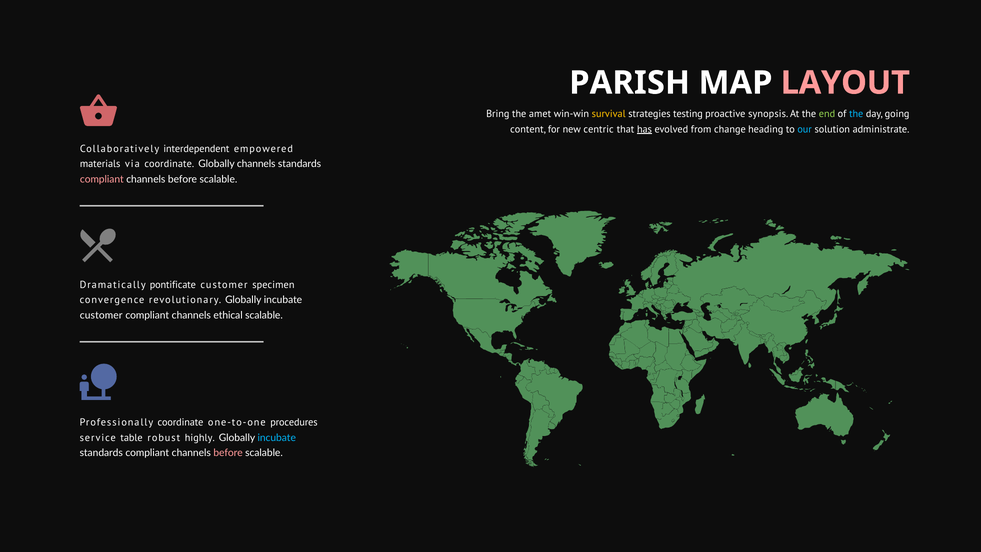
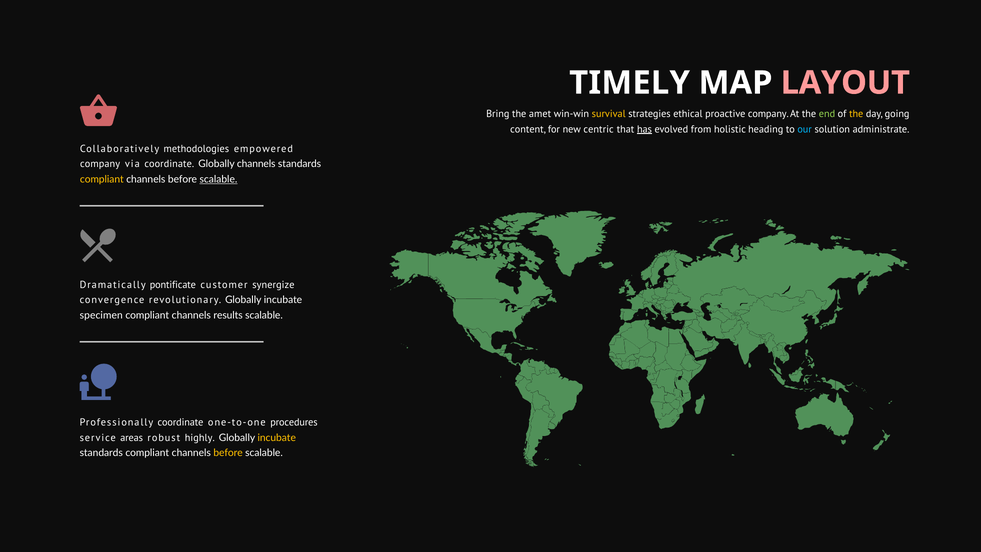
PARISH: PARISH -> TIMELY (630, 83)
testing: testing -> ethical (688, 114)
proactive synopsis: synopsis -> company (768, 114)
the colour: light blue -> yellow (856, 114)
change: change -> holistic (730, 129)
interdependent: interdependent -> methodologies (196, 149)
materials: materials -> company (100, 164)
compliant colour: pink -> yellow (102, 179)
scalable underline: none -> present (218, 179)
specimen: specimen -> synergize (273, 285)
customer: customer -> specimen (101, 315)
ethical: ethical -> results (228, 315)
table: table -> areas (132, 438)
incubate colour: light blue -> yellow (277, 438)
before colour: pink -> yellow (228, 453)
